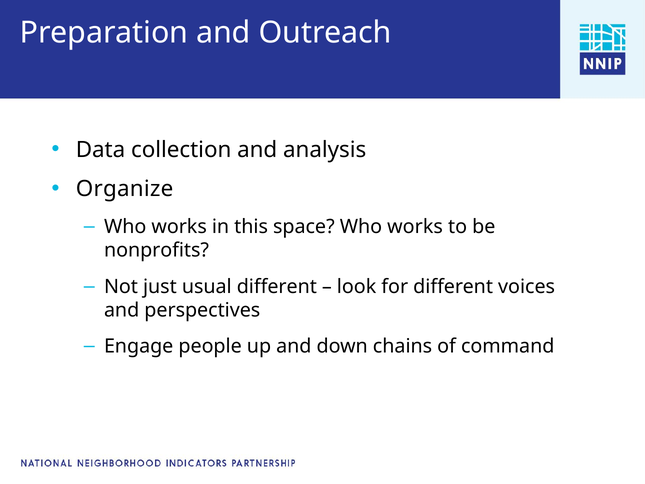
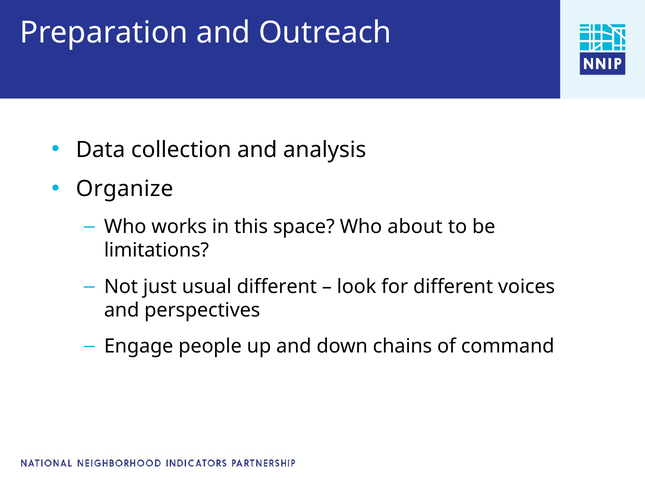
space Who works: works -> about (415, 227)
nonprofits: nonprofits -> limitations (157, 250)
